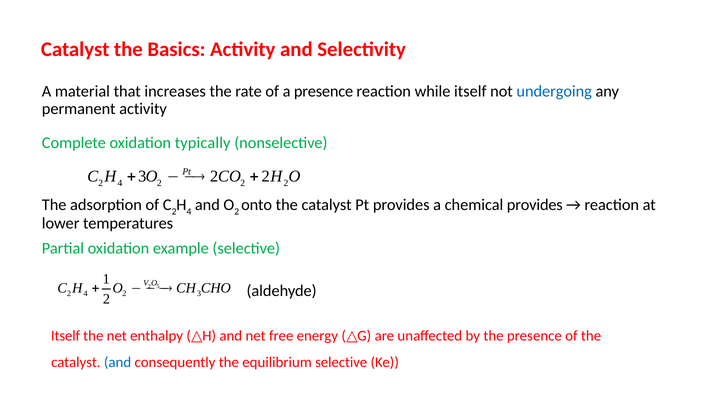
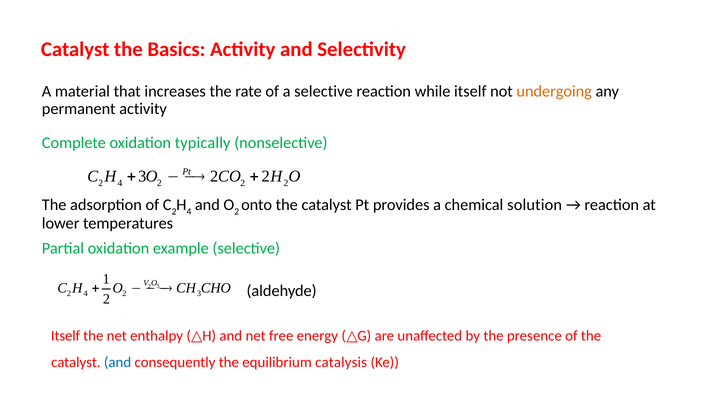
a presence: presence -> selective (323, 91)
undergoing colour: blue -> orange (554, 91)
chemical provides: provides -> solution (535, 205)
equilibrium selective: selective -> catalysis (341, 363)
